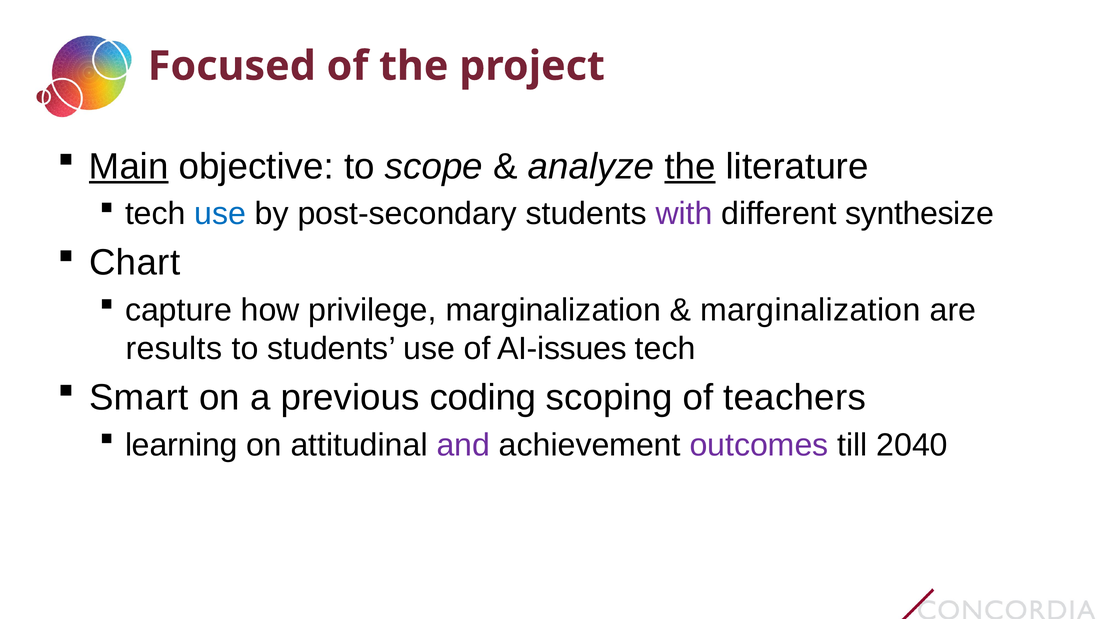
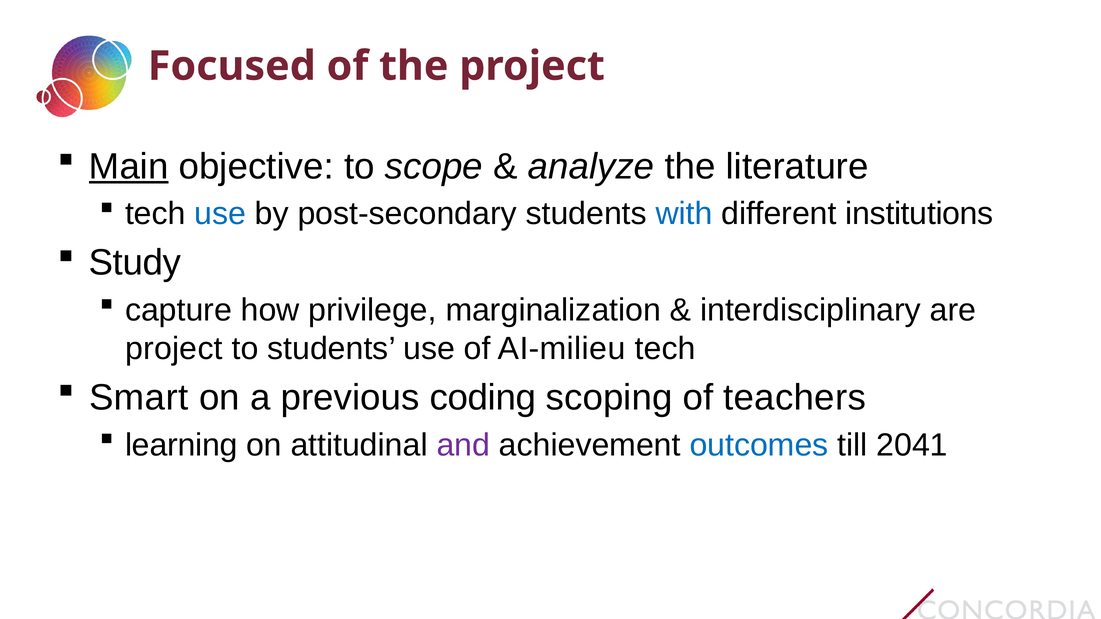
the underline: present -> none (690, 167)
with colour: purple -> blue (684, 214)
synthesize: synthesize -> institutions (919, 214)
Chart: Chart -> Study (135, 263)
marginalization: marginalization -> interdisciplinary (811, 310)
results: results -> project (174, 349)
AI-issues: AI-issues -> AI-milieu (562, 349)
outcomes colour: purple -> blue (759, 445)
2040: 2040 -> 2041 (912, 445)
